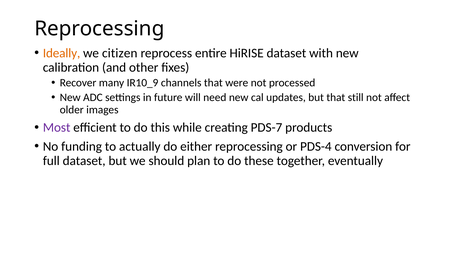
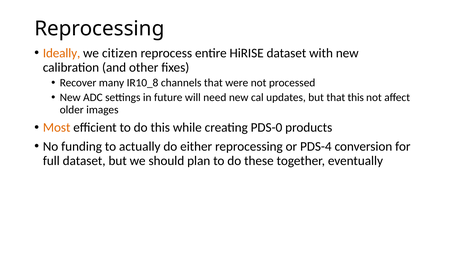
IR10_9: IR10_9 -> IR10_8 (143, 83)
that still: still -> this (356, 97)
Most colour: purple -> orange (57, 127)
PDS-7: PDS-7 -> PDS-0 (266, 127)
